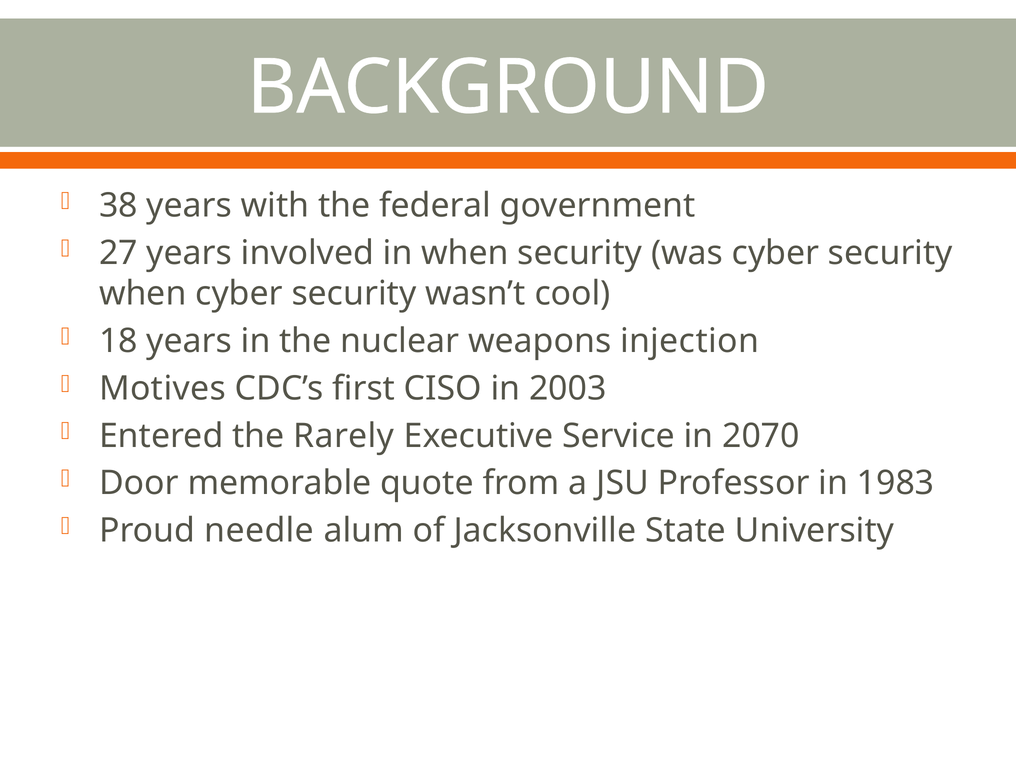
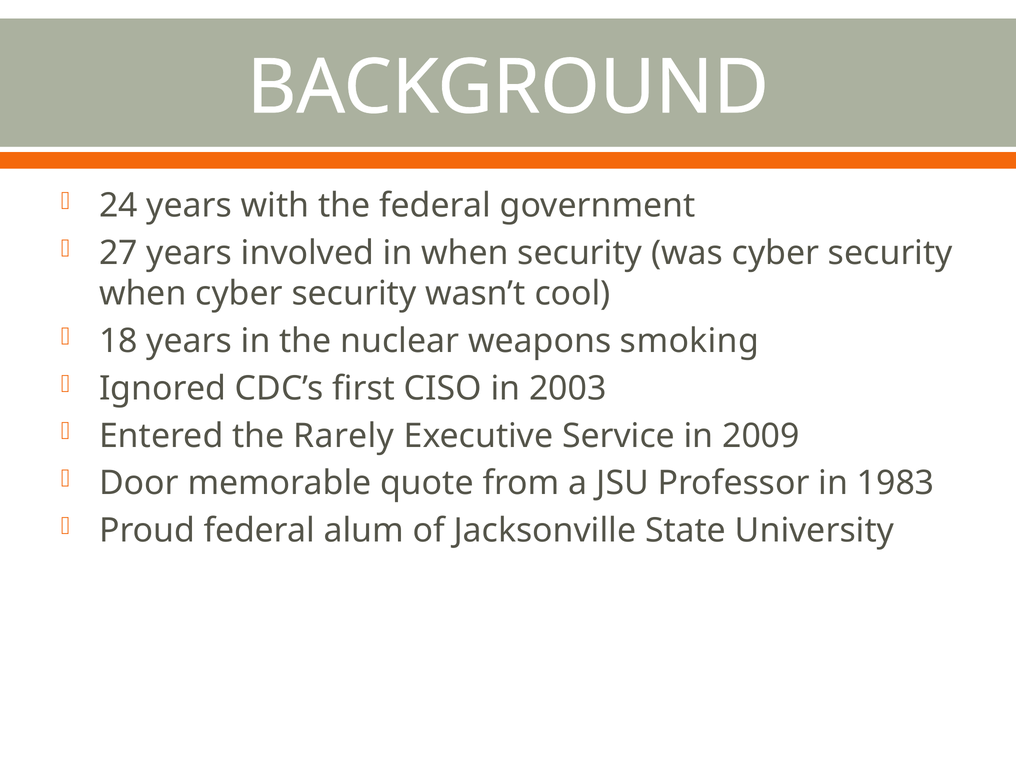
38: 38 -> 24 (118, 206)
injection: injection -> smoking (690, 341)
Motives: Motives -> Ignored (163, 388)
2070: 2070 -> 2009 (761, 436)
Proud needle: needle -> federal (259, 531)
